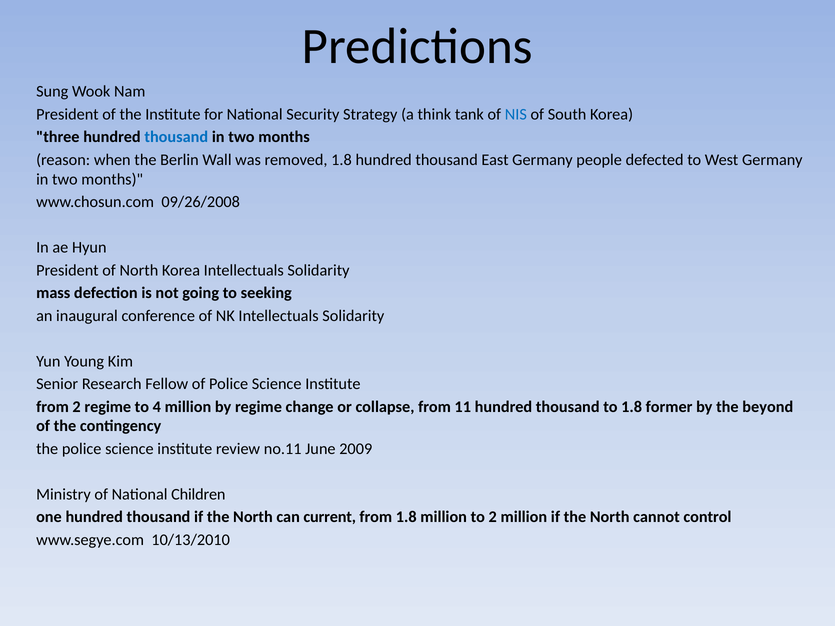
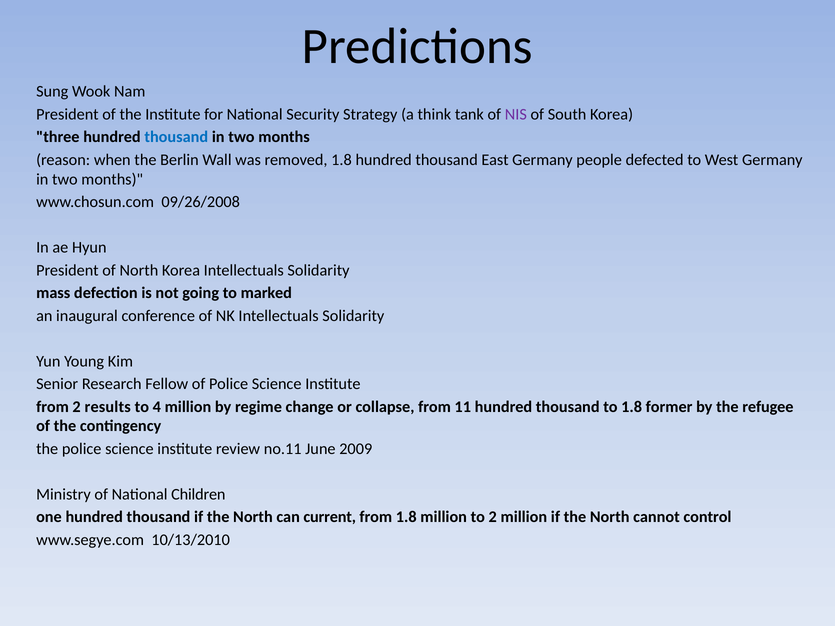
NIS colour: blue -> purple (516, 114)
seeking: seeking -> marked (266, 293)
2 regime: regime -> results (108, 407)
beyond: beyond -> refugee (768, 407)
